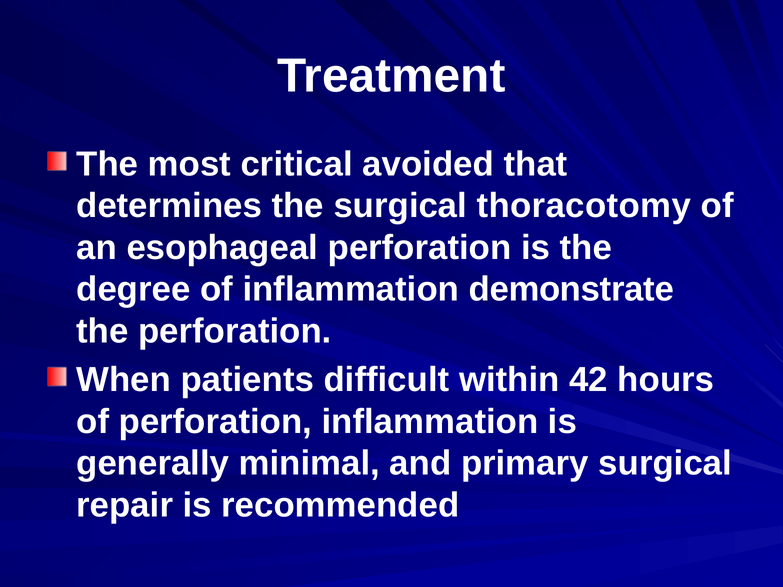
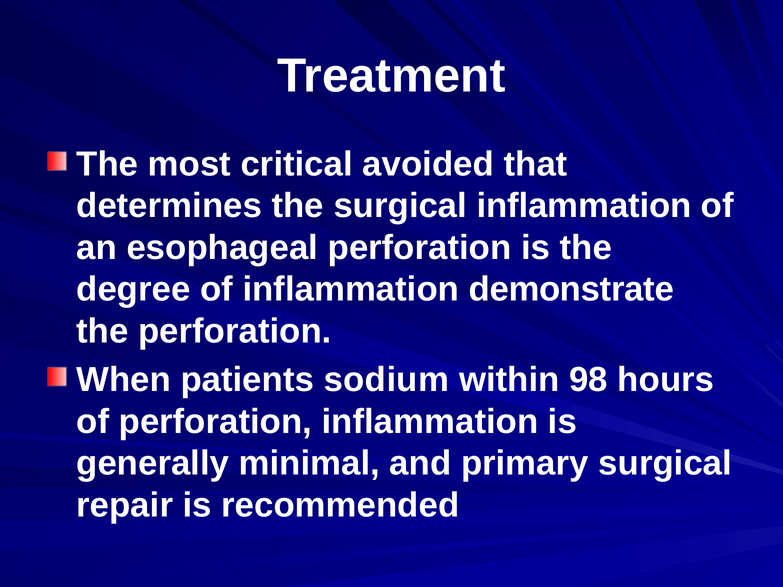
surgical thoracotomy: thoracotomy -> inflammation (584, 206)
difficult: difficult -> sodium (386, 380)
42: 42 -> 98 (588, 380)
